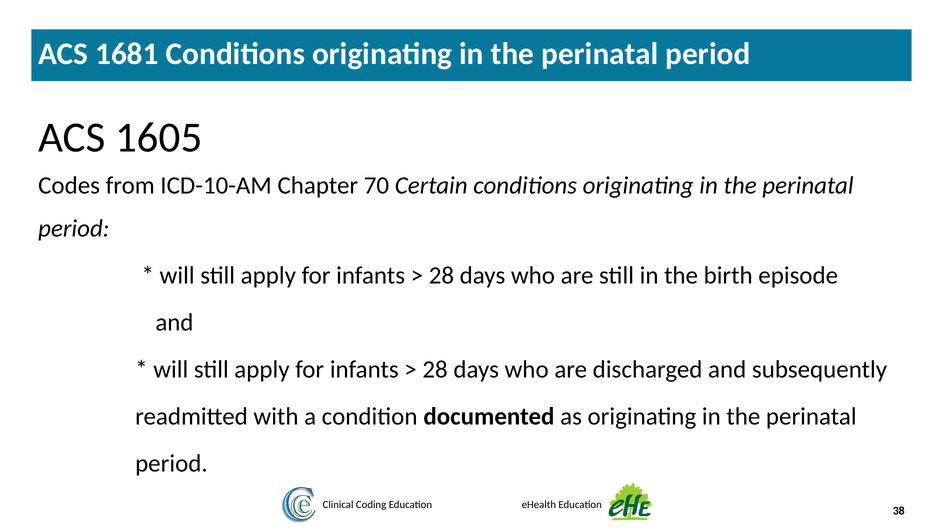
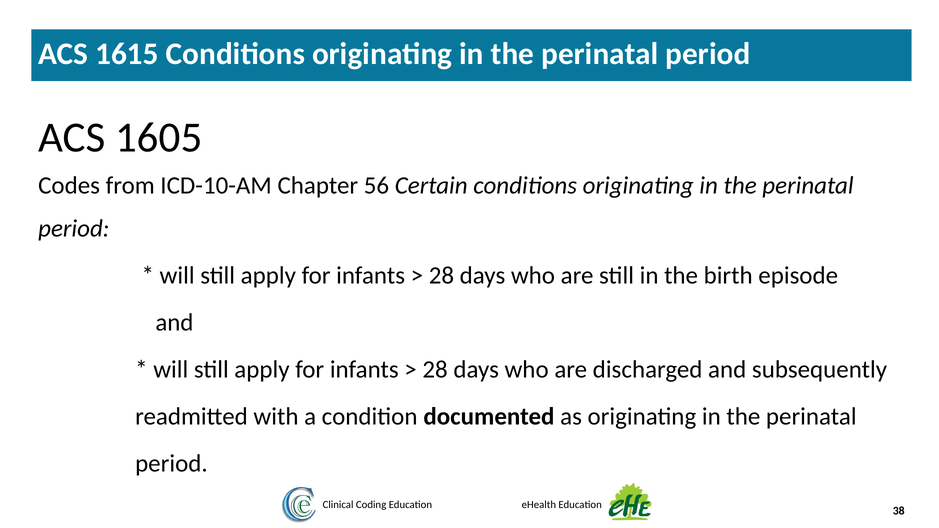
1681: 1681 -> 1615 (127, 54)
70: 70 -> 56 (376, 186)
